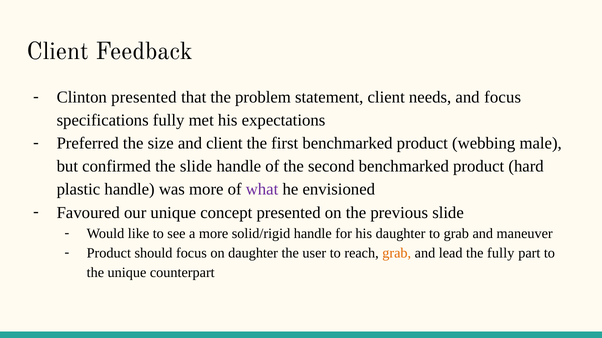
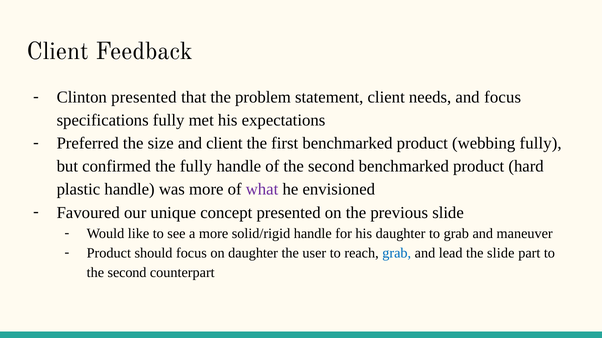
webbing male: male -> fully (541, 144)
the slide: slide -> fully (196, 167)
grab colour: orange -> blue (397, 254)
the fully: fully -> slide (501, 254)
unique: unique -> second (127, 273)
